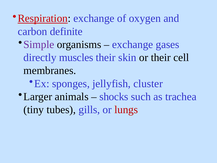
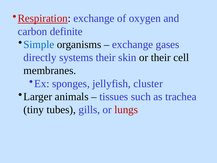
Simple colour: purple -> blue (39, 44)
muscles: muscles -> systems (76, 57)
shocks: shocks -> tissues (114, 97)
